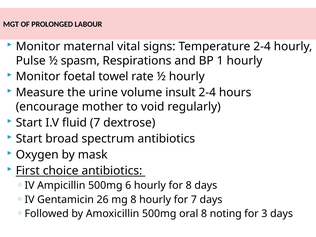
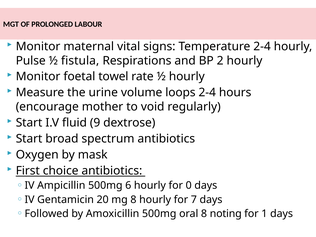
spasm: spasm -> fistula (80, 61)
1: 1 -> 2 (220, 61)
insult: insult -> loops (180, 93)
fluid 7: 7 -> 9 (95, 123)
for 8: 8 -> 0 (189, 186)
26: 26 -> 20 (103, 200)
3: 3 -> 1 (264, 214)
